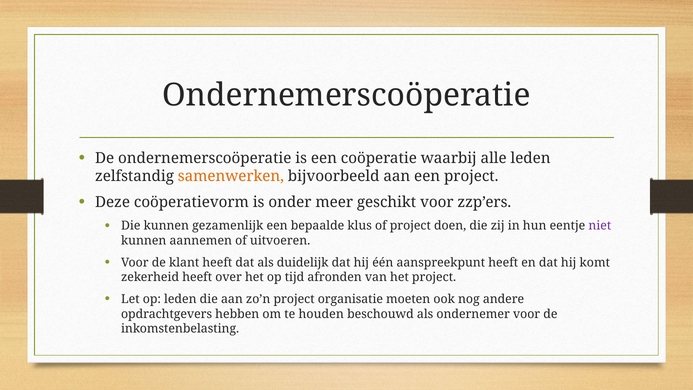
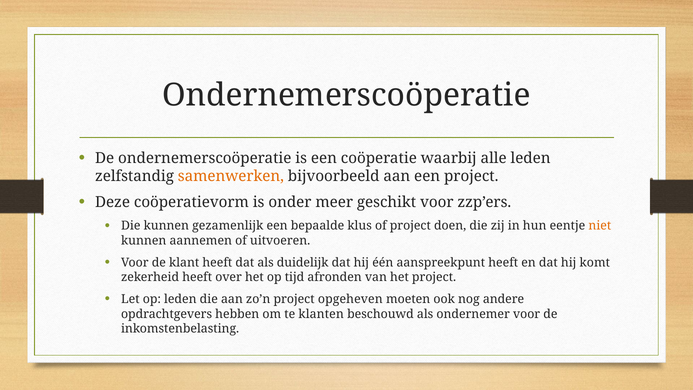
niet colour: purple -> orange (600, 226)
organisatie: organisatie -> opgeheven (350, 299)
houden: houden -> klanten (321, 314)
